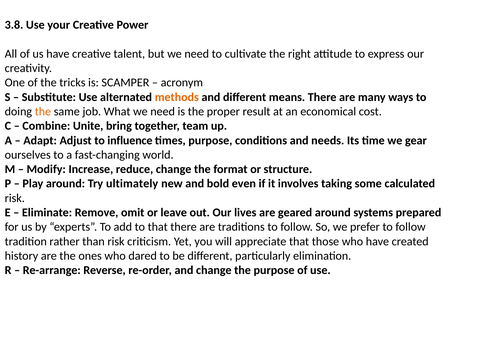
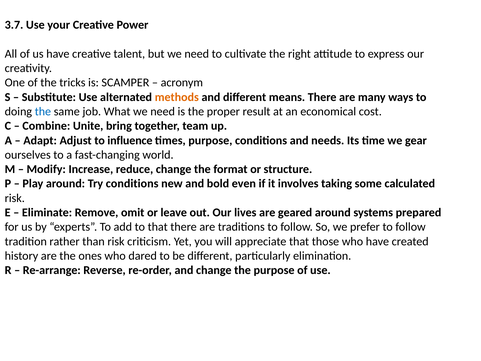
3.8: 3.8 -> 3.7 (14, 25)
the colour: orange -> blue (43, 111)
Try ultimately: ultimately -> conditions (132, 184)
